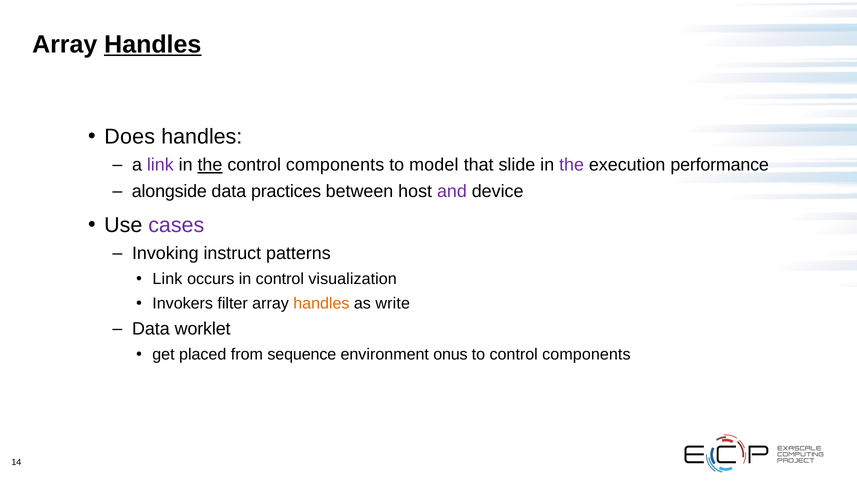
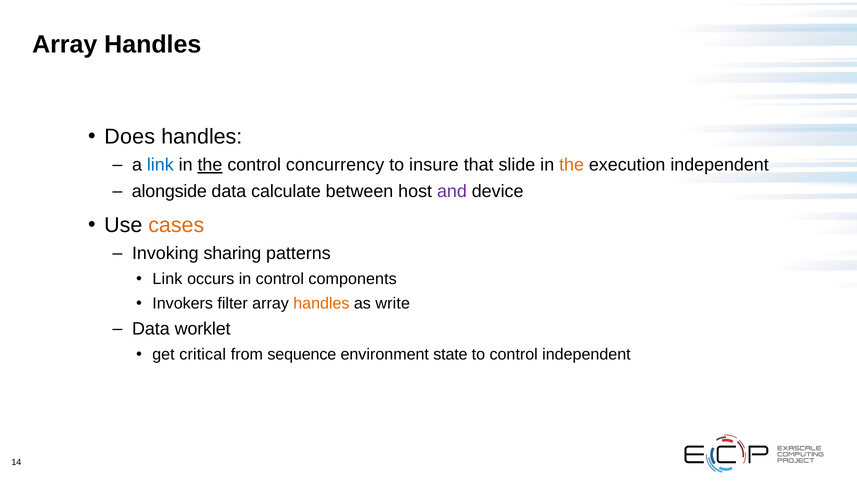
Handles underline: present -> none (153, 44)
link colour: purple -> blue (160, 165)
components: components -> concurrency (335, 165)
model: model -> insure (434, 165)
the colour: purple -> orange (572, 165)
execution performance: performance -> independent (720, 165)
practices: practices -> calculate (286, 192)
cases colour: purple -> orange (176, 225)
instruct: instruct -> sharing (232, 254)
visualization: visualization -> components (353, 279)
placed: placed -> critical (203, 355)
onus: onus -> state (450, 355)
to control components: components -> independent (586, 355)
